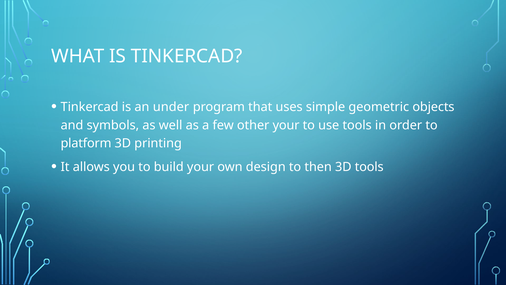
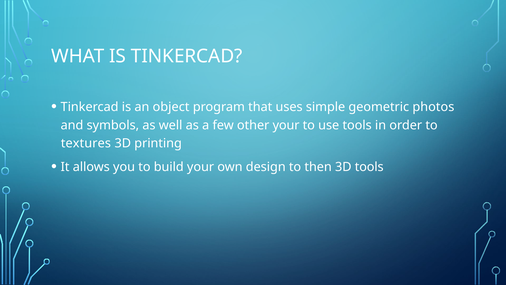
under: under -> object (171, 107)
objects: objects -> photos (433, 107)
platform: platform -> textures (86, 143)
